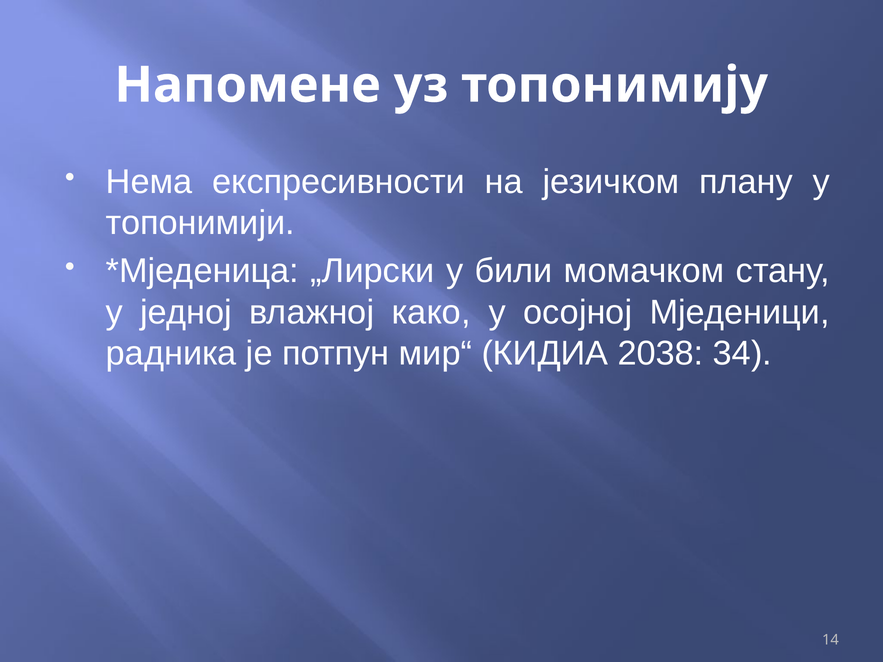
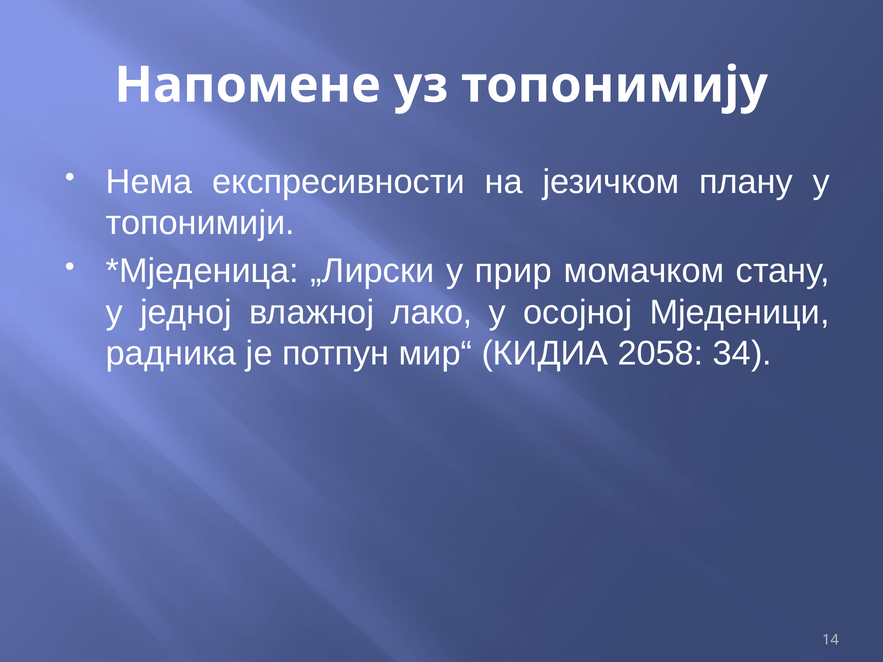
били: били -> прир (513, 271)
како: како -> лако (432, 312)
2038: 2038 -> 2058 (661, 354)
